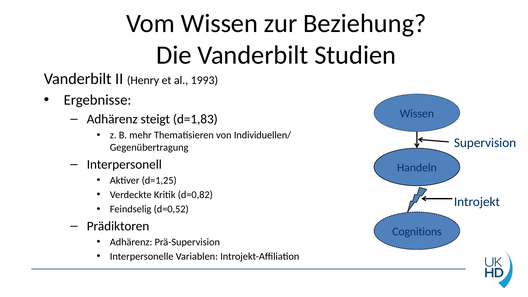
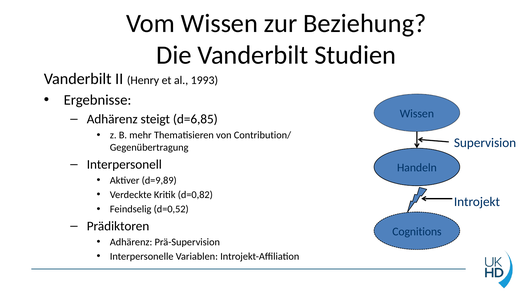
d=1,83: d=1,83 -> d=6,85 (195, 119)
Individuellen/: Individuellen/ -> Contribution/ (262, 135)
d=1,25: d=1,25 -> d=9,89 (159, 180)
